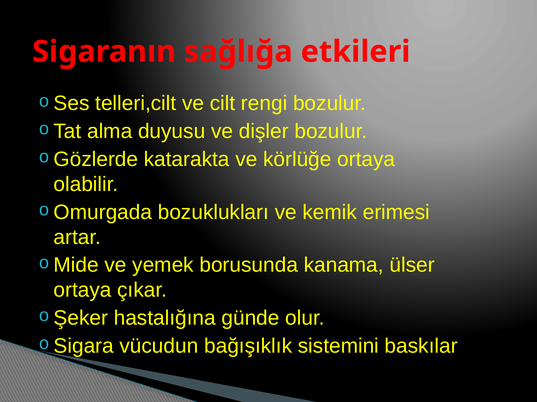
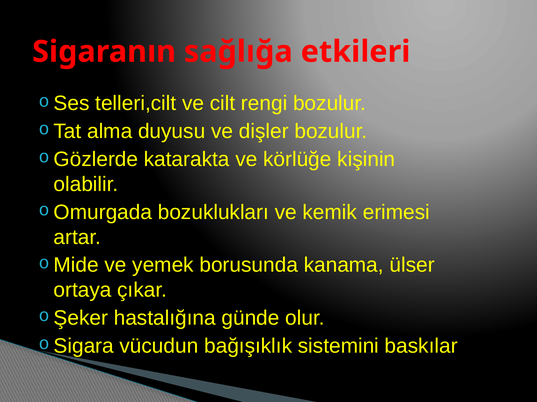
körlüğe ortaya: ortaya -> kişinin (366, 160)
